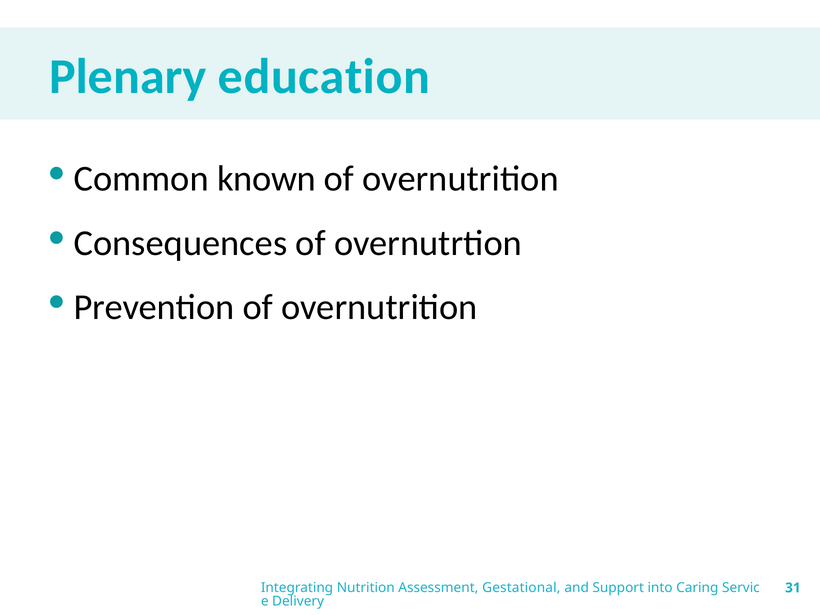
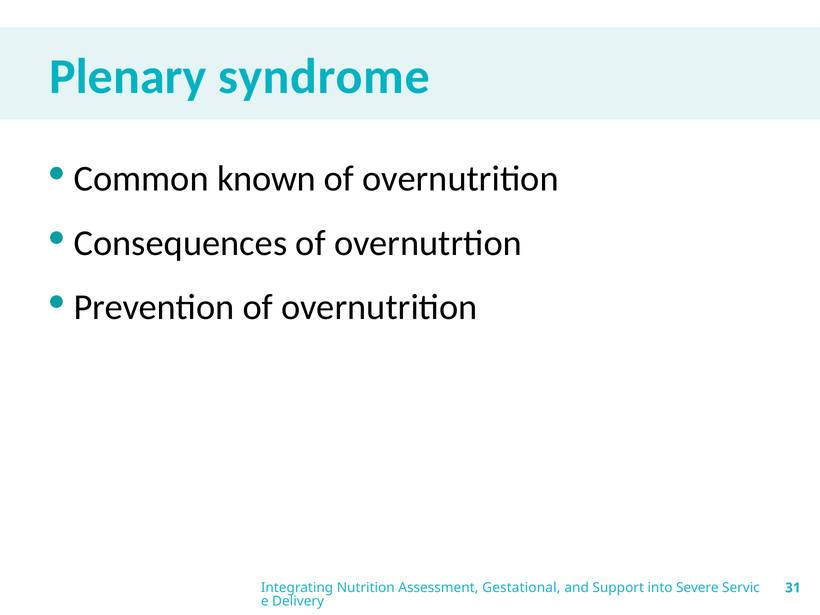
education: education -> syndrome (324, 77)
Caring: Caring -> Severe (697, 588)
